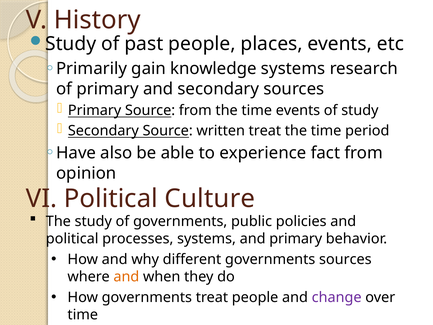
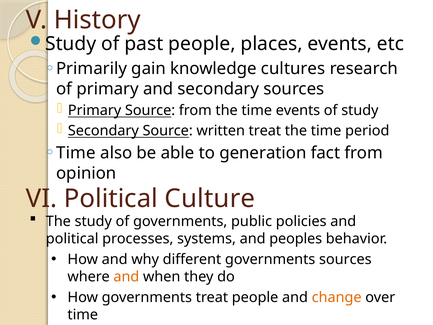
knowledge systems: systems -> cultures (293, 69)
Have: Have -> Time (76, 153)
experience: experience -> generation (263, 153)
and primary: primary -> peoples (296, 238)
change colour: purple -> orange (337, 297)
